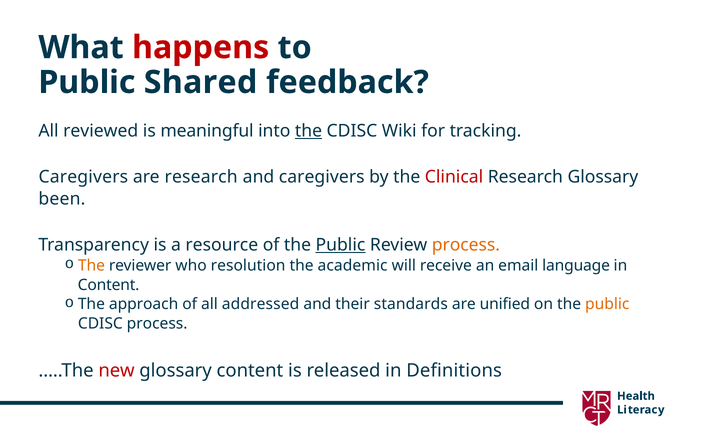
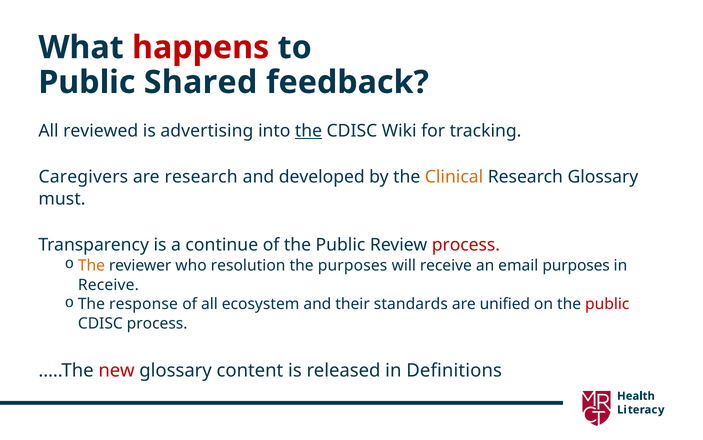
meaningful: meaningful -> advertising (207, 131)
and caregivers: caregivers -> developed (322, 177)
Clinical colour: red -> orange (454, 177)
been: been -> must (62, 199)
resource: resource -> continue (222, 245)
Public underline: present -> none (340, 245)
process colour: orange -> red (466, 245)
the academic: academic -> purposes (353, 265)
email language: language -> purposes (576, 265)
Content: Content -> Receive (108, 284)
approach: approach -> response (143, 304)
addressed: addressed -> ecosystem (261, 304)
public colour: orange -> red (607, 304)
